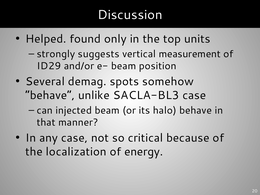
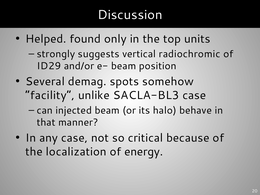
measurement: measurement -> radiochromic (190, 54)
behave: behave -> facility (50, 95)
